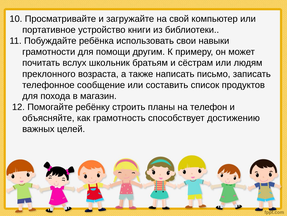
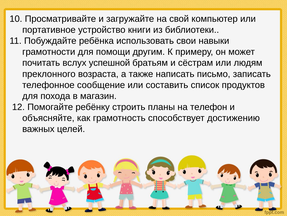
школьник: школьник -> успешной (109, 63)
